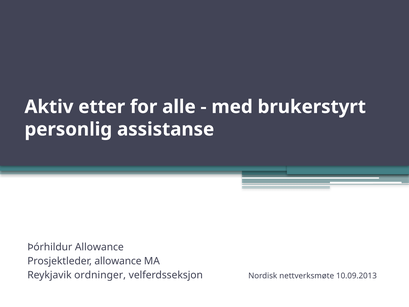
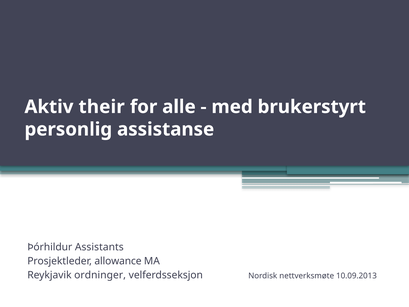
etter: etter -> their (102, 107)
Þórhildur Allowance: Allowance -> Assistants (99, 247)
